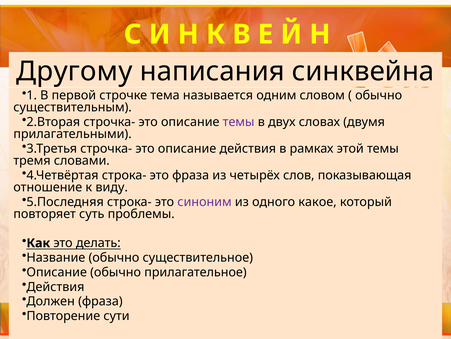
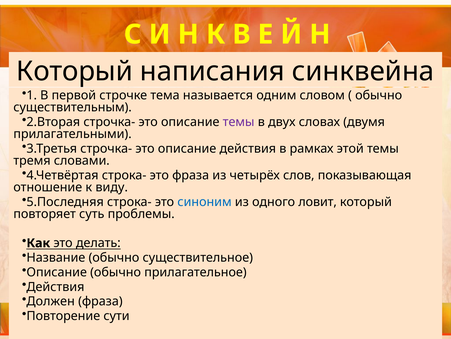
Другому: Другому -> Который (75, 71)
синоним colour: purple -> blue (205, 202)
какое: какое -> ловит (318, 202)
